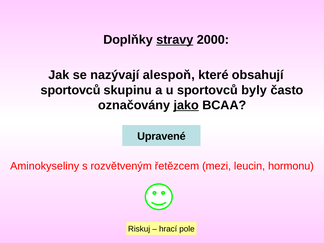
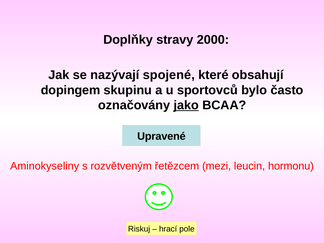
stravy underline: present -> none (175, 40)
alespoň: alespoň -> spojené (169, 75)
sportovců: sportovců -> dopingem (71, 90)
byly: byly -> bylo (254, 90)
